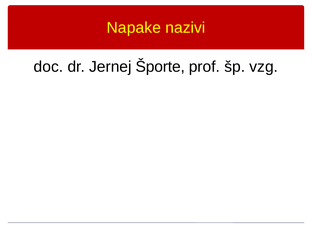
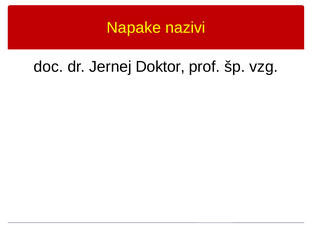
Športe: Športe -> Doktor (160, 67)
